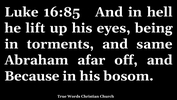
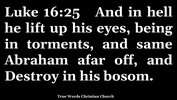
16:85: 16:85 -> 16:25 (62, 12)
Because: Because -> Destroy (32, 76)
